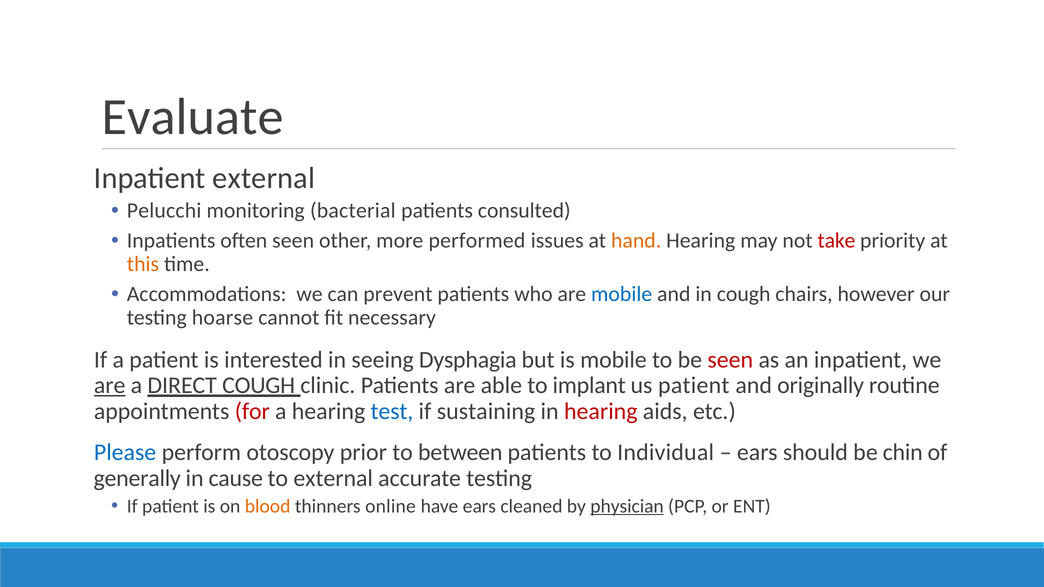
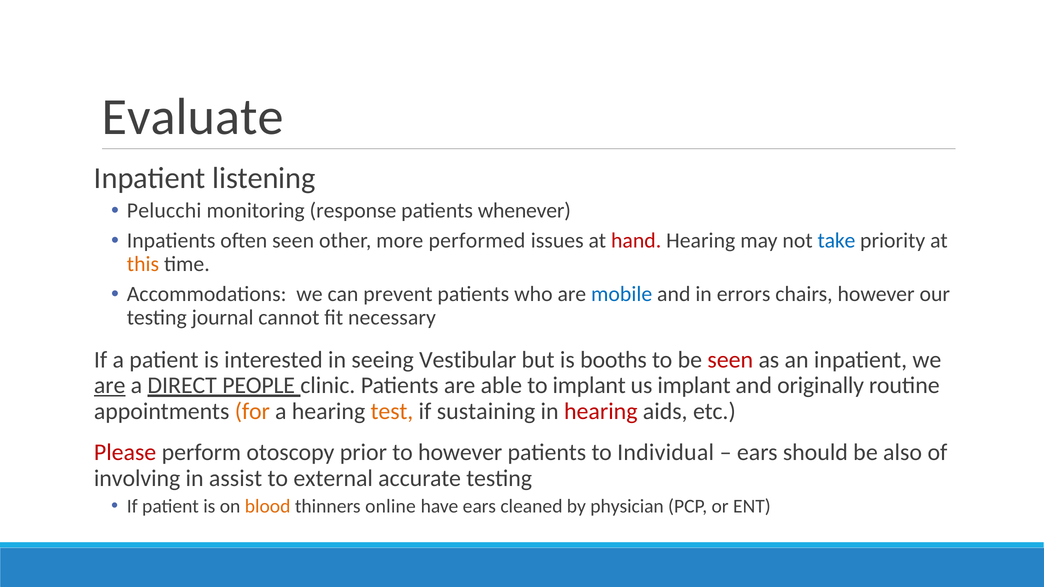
Inpatient external: external -> listening (264, 178)
bacterial: bacterial -> response (353, 211)
consulted: consulted -> whenever (524, 211)
hand colour: orange -> red (636, 241)
take colour: red -> blue (836, 241)
in cough: cough -> errors (744, 294)
hoarse: hoarse -> journal (223, 318)
Dysphagia: Dysphagia -> Vestibular (468, 360)
is mobile: mobile -> booths (613, 360)
DIRECT COUGH: COUGH -> PEOPLE (259, 386)
us patient: patient -> implant (694, 386)
for colour: red -> orange (252, 412)
test colour: blue -> orange (392, 412)
Please colour: blue -> red (125, 453)
to between: between -> however (460, 453)
chin: chin -> also (903, 453)
generally: generally -> involving (137, 478)
cause: cause -> assist (236, 478)
physician underline: present -> none (627, 506)
